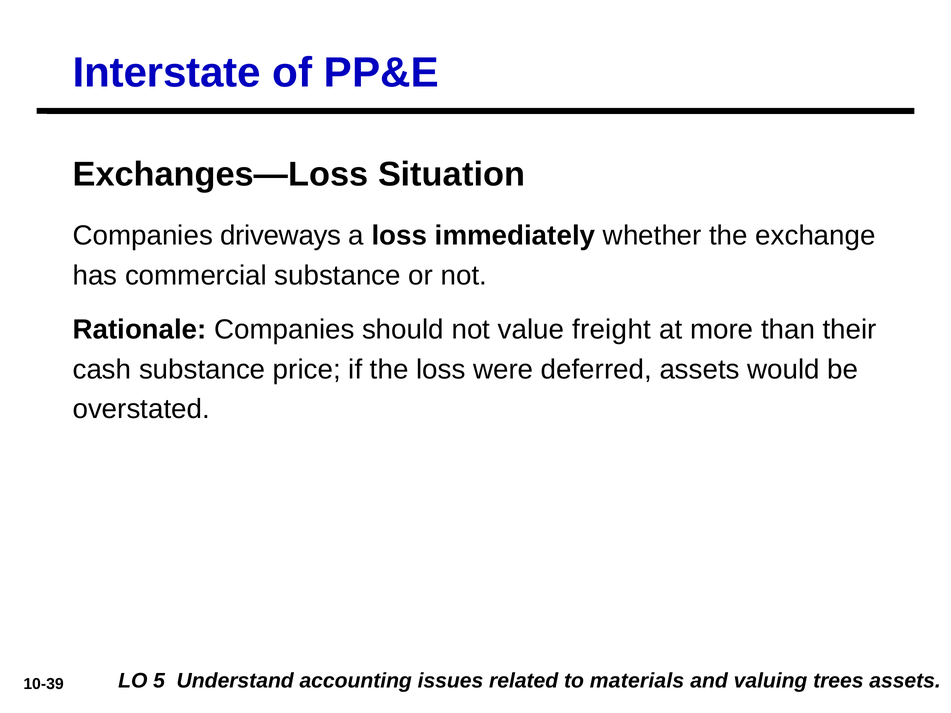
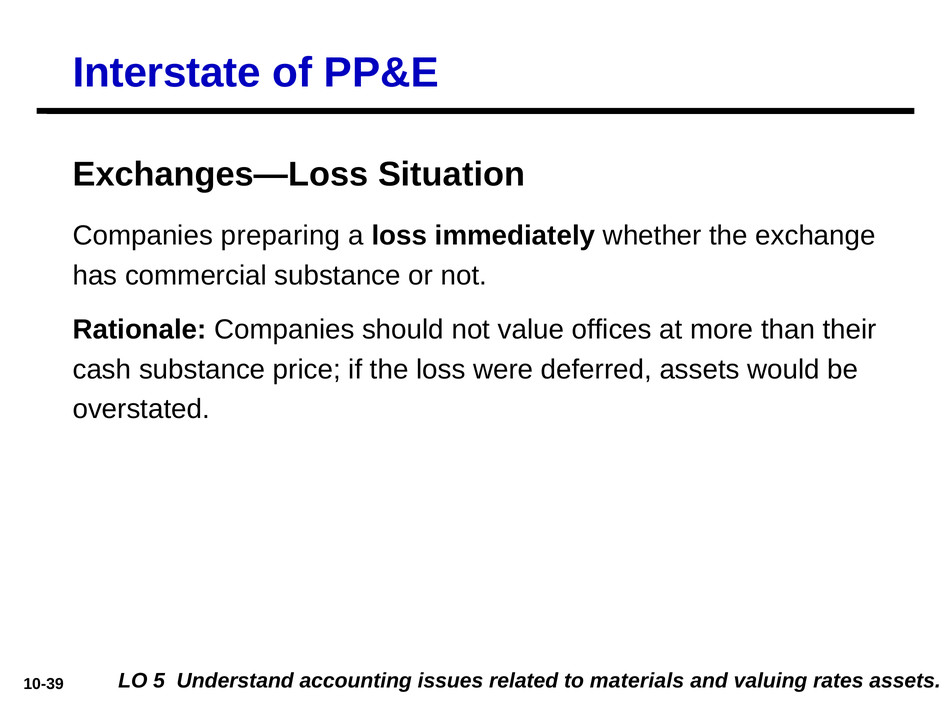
driveways: driveways -> preparing (281, 236)
freight: freight -> offices (612, 330)
trees: trees -> rates (838, 681)
